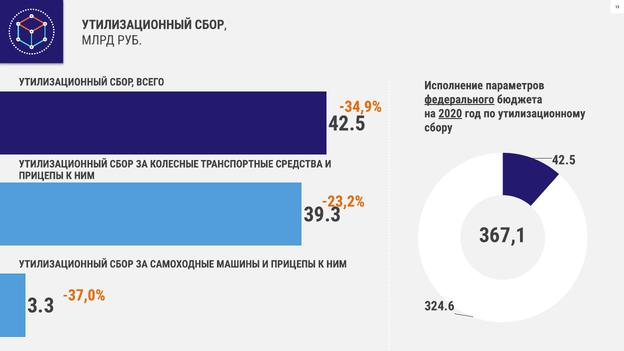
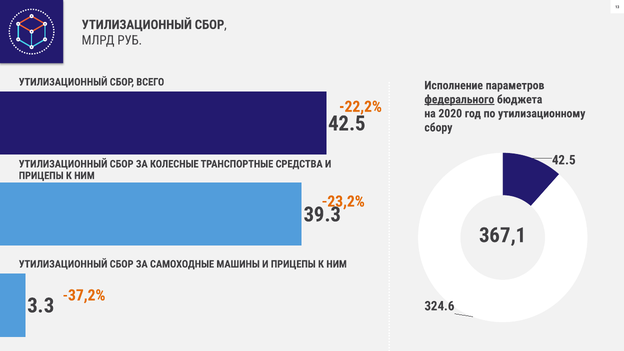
-34,9%: -34,9% -> -22,2% (360, 107)
2020 underline: present -> none (450, 113)
-37,0%: -37,0% -> -37,2% (84, 295)
